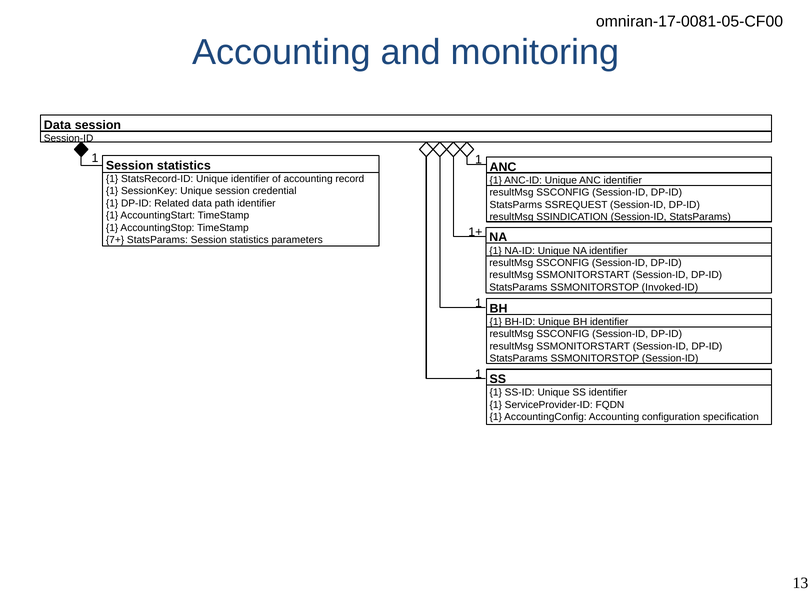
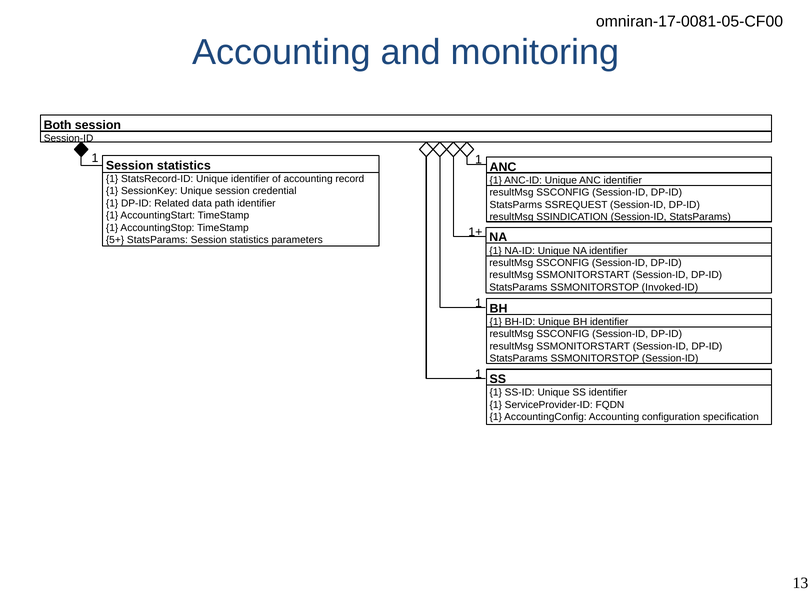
Data: Data -> Both (58, 125)
7+: 7+ -> 5+ (115, 240)
